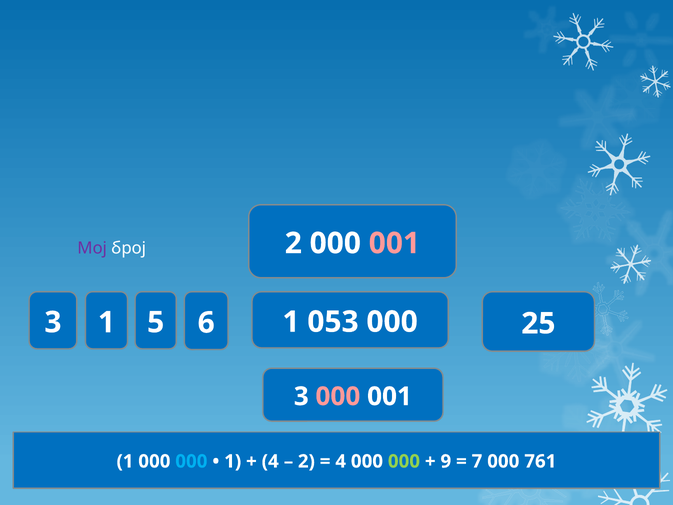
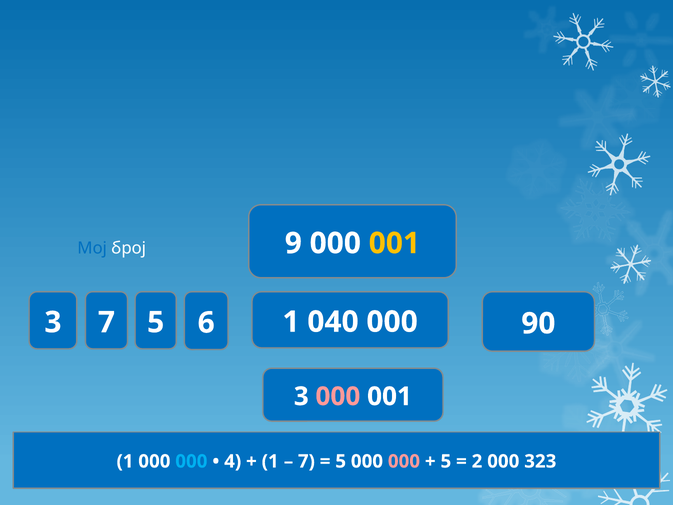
Мој colour: purple -> blue (92, 248)
број 2: 2 -> 9 (293, 243)
001 colour: pink -> yellow (394, 243)
3 1: 1 -> 7 (106, 322)
053: 053 -> 040 (333, 322)
25: 25 -> 90 (538, 323)
1: 1 -> 4 (233, 461)
4: 4 -> 1 (270, 461)
2: 2 -> 7 (306, 461)
4: 4 -> 5 (341, 461)
000 colour: light green -> pink (404, 461)
9: 9 -> 5 (446, 461)
7: 7 -> 2 (477, 461)
761: 761 -> 323 (540, 461)
